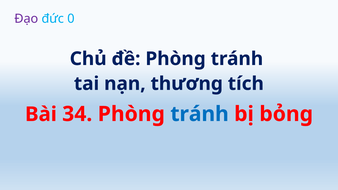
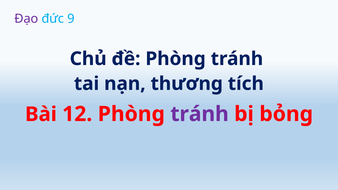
0: 0 -> 9 (71, 19)
34: 34 -> 12 (77, 114)
tránh colour: blue -> purple (200, 114)
